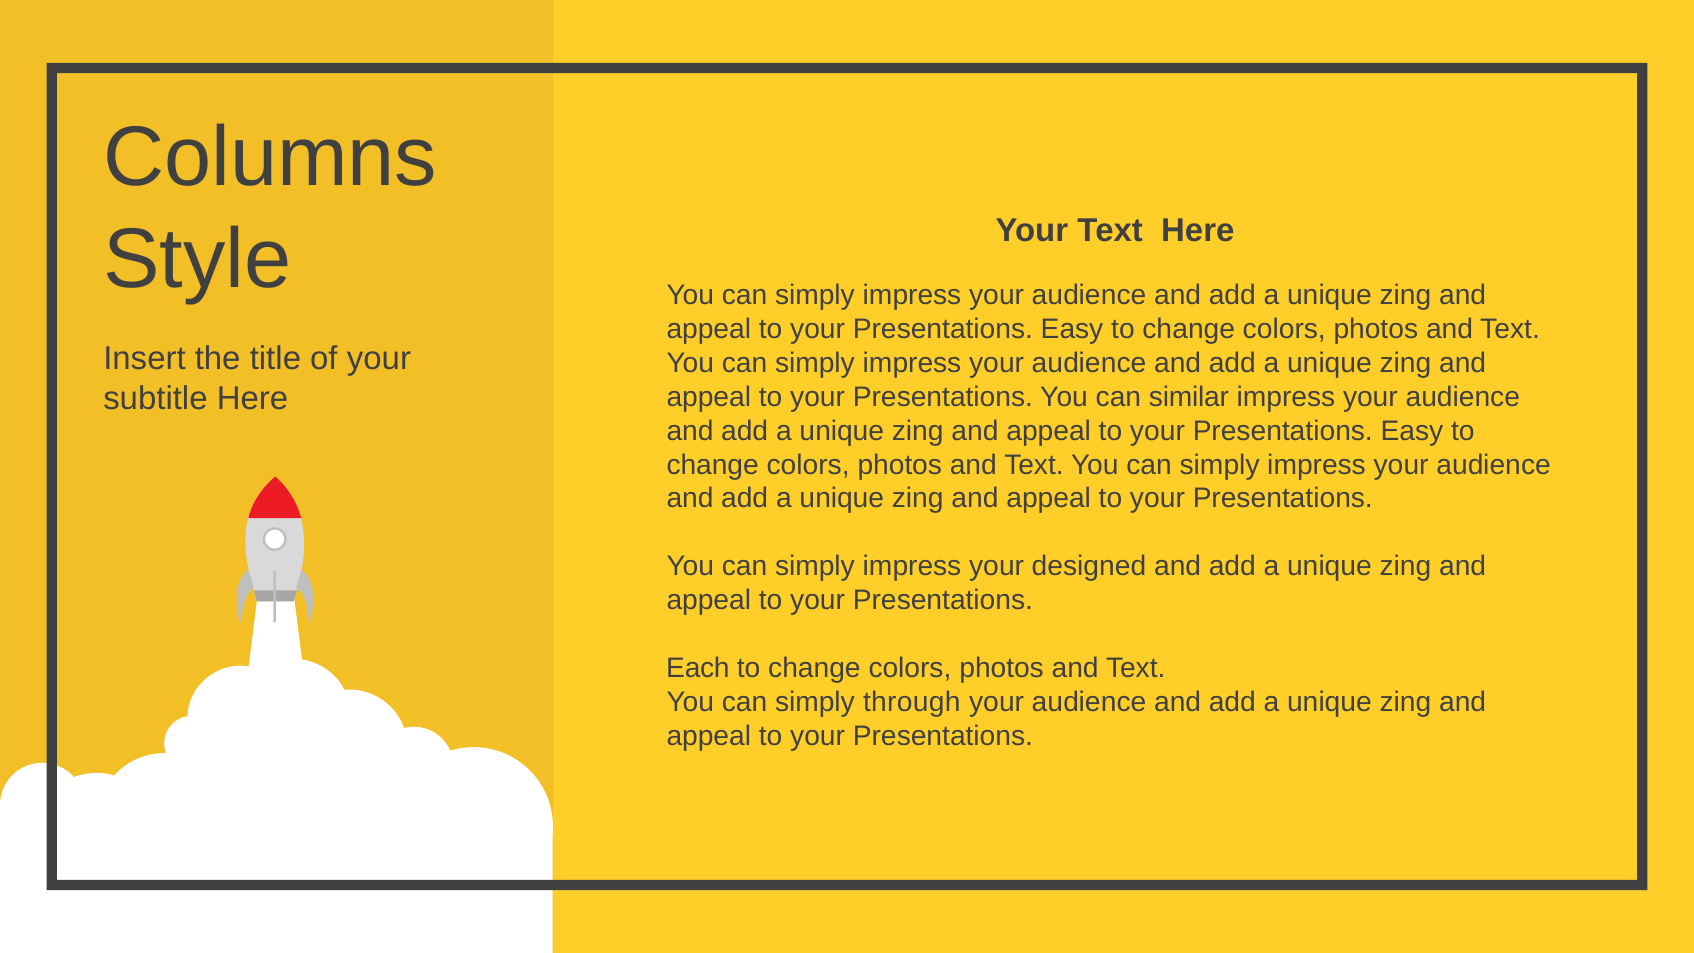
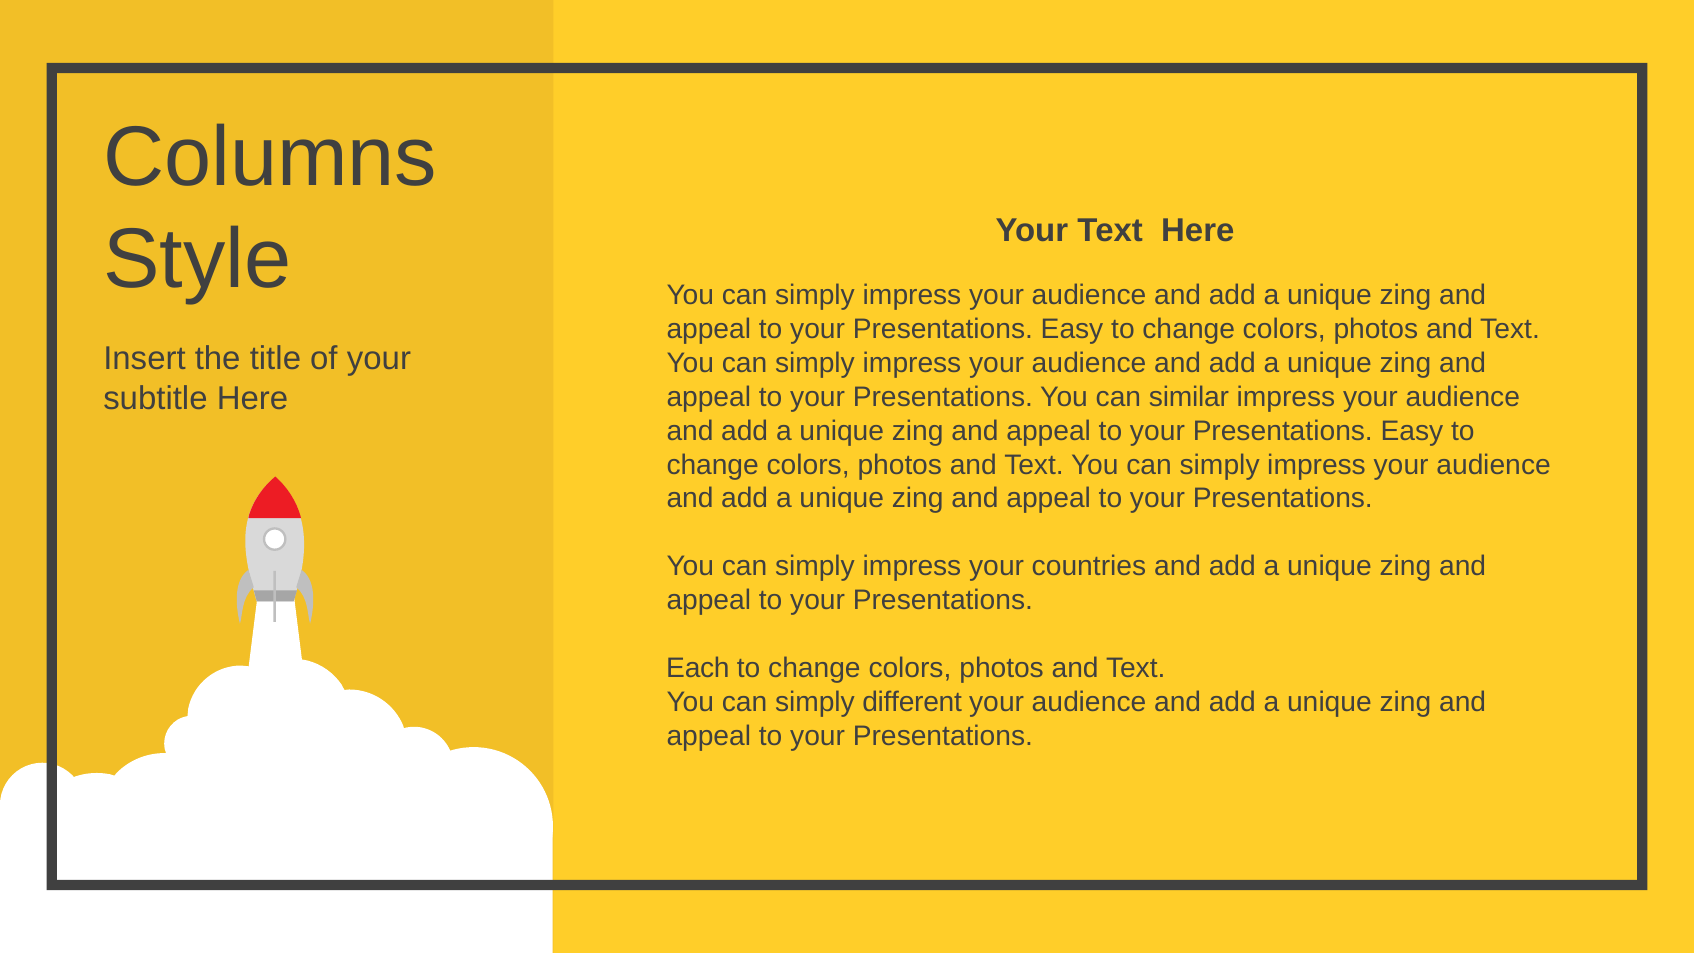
designed: designed -> countries (1089, 566)
through: through -> different (912, 702)
